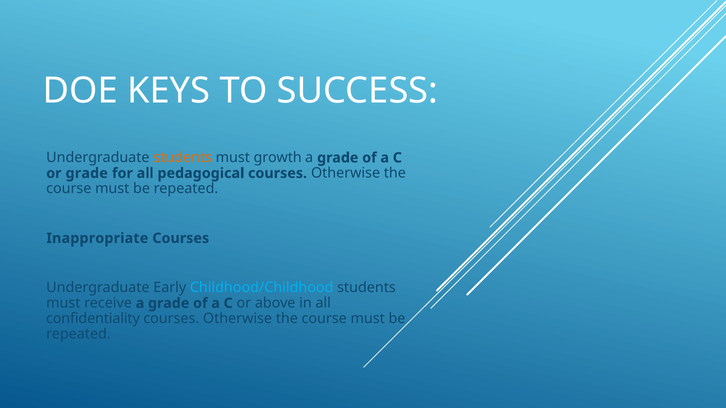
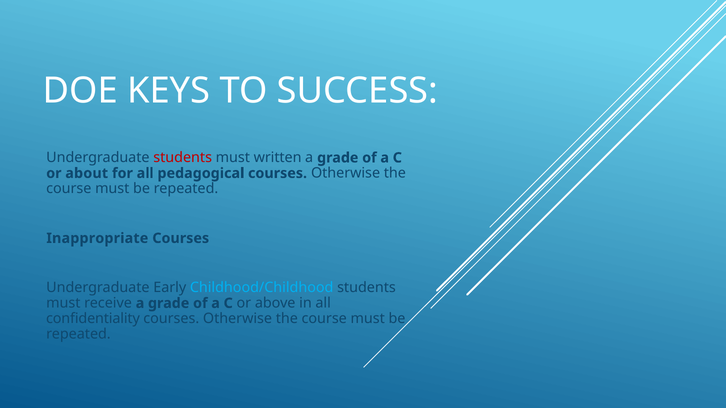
students colour: orange -> red (183, 158)
growth: growth -> written (278, 158)
or grade: grade -> about (87, 173)
